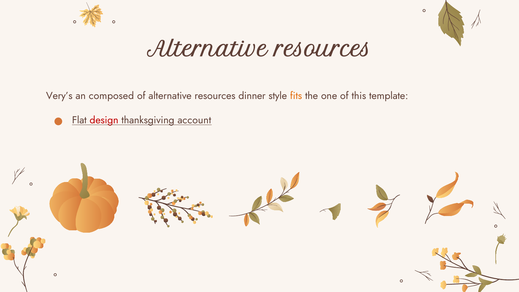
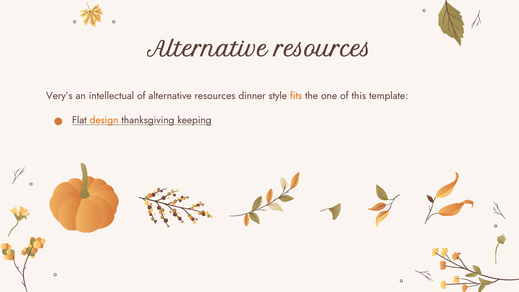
composed: composed -> intellectual (111, 96)
design colour: red -> orange (104, 120)
account: account -> keeping (194, 120)
